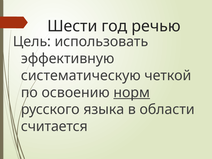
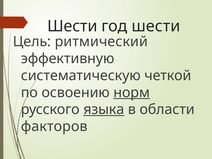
год речью: речью -> шести (156, 26)
использовать: использовать -> ритмический (101, 42)
языка underline: none -> present (104, 109)
считается: считается -> факторов (54, 126)
